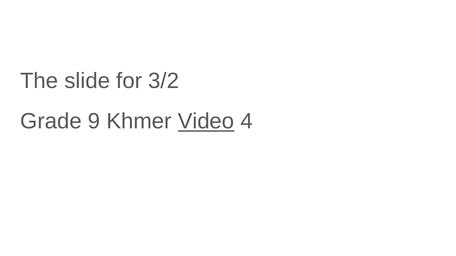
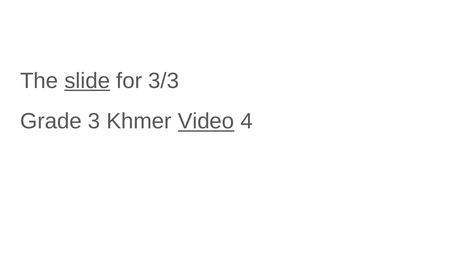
slide underline: none -> present (87, 81)
3/2: 3/2 -> 3/3 (164, 81)
9: 9 -> 3 (94, 122)
